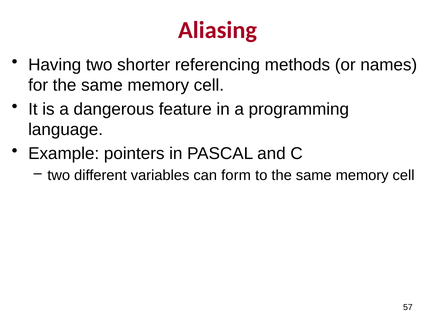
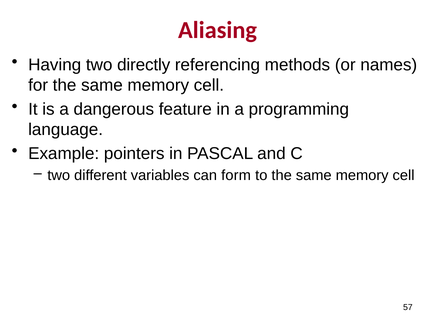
shorter: shorter -> directly (144, 65)
